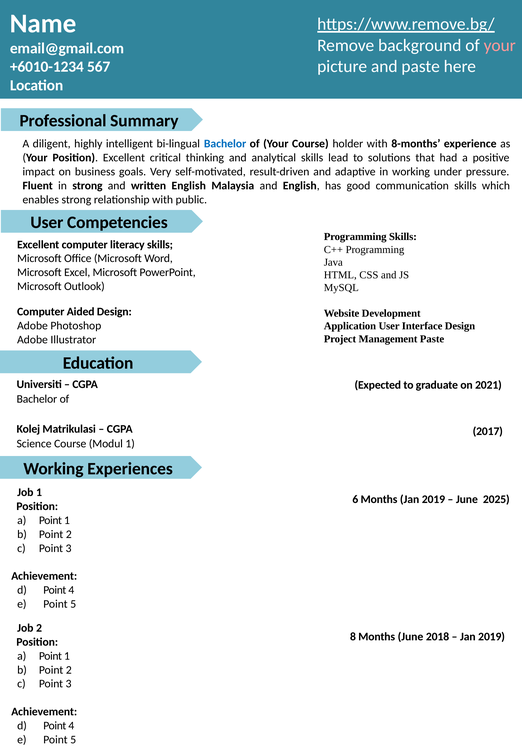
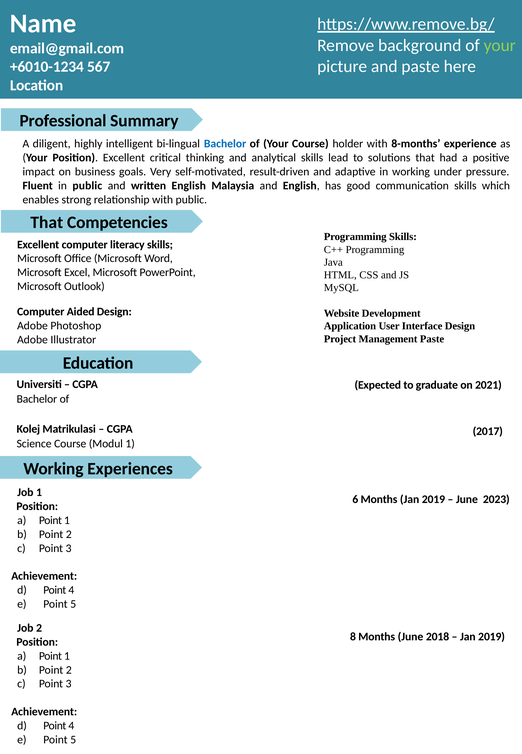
your colour: pink -> light green (500, 45)
in strong: strong -> public (87, 186)
User: User -> That (47, 223)
2025: 2025 -> 2023 (496, 499)
